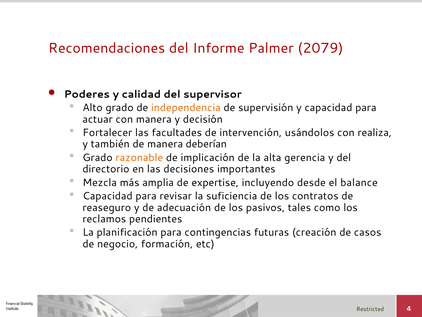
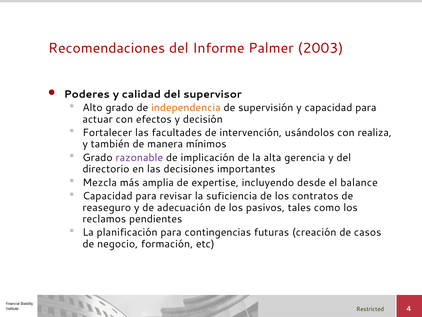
2079: 2079 -> 2003 (320, 48)
con manera: manera -> efectos (154, 119)
deberían: deberían -> mínimos (206, 144)
razonable colour: orange -> purple (139, 157)
